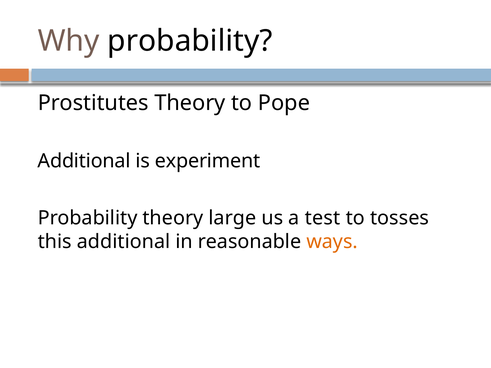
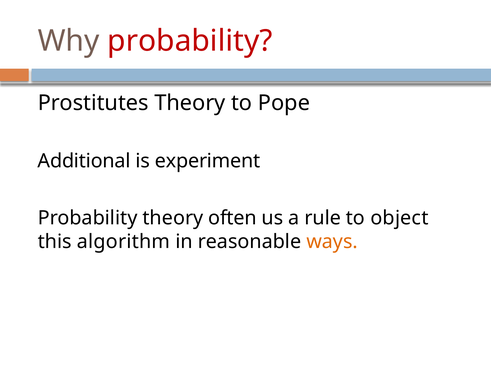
probability colour: black -> red (190, 41)
large: large -> often (232, 218)
test: test -> rule (323, 218)
tosses: tosses -> object (399, 218)
this additional: additional -> algorithm (123, 242)
